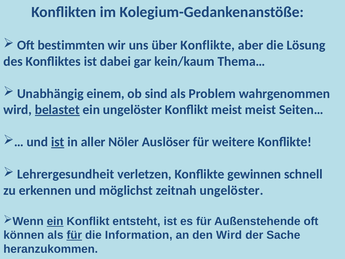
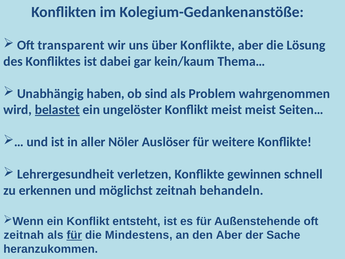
bestimmten: bestimmten -> transparent (71, 45)
einem: einem -> haben (106, 94)
ist underline: present -> none (58, 142)
zeitnah ungelöster: ungelöster -> behandeln (231, 190)
ein underline: present -> none (55, 221)
können: können -> zeitnah (24, 235)
Information: Information -> Mindestens (139, 235)
den Wird: Wird -> Aber (229, 235)
